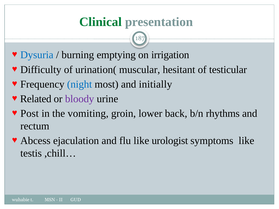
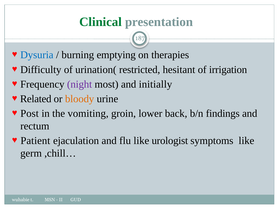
irrigation: irrigation -> therapies (170, 55)
muscular: muscular -> restricted (140, 70)
testicular: testicular -> irrigation (228, 70)
night colour: blue -> purple (80, 84)
bloody colour: purple -> orange (80, 99)
rhythms: rhythms -> findings (223, 114)
Abcess: Abcess -> Patient (35, 141)
testis: testis -> germ (31, 153)
